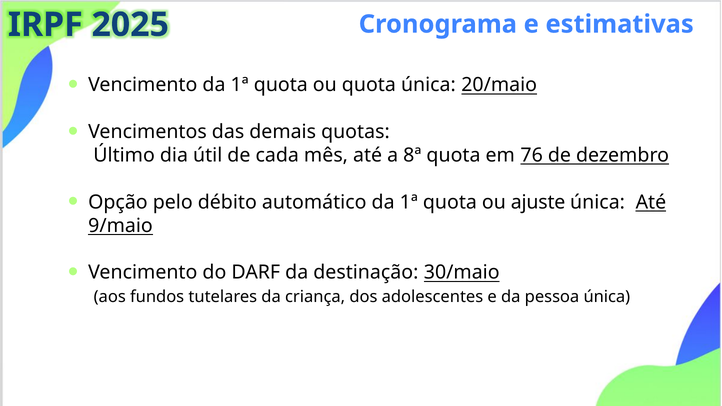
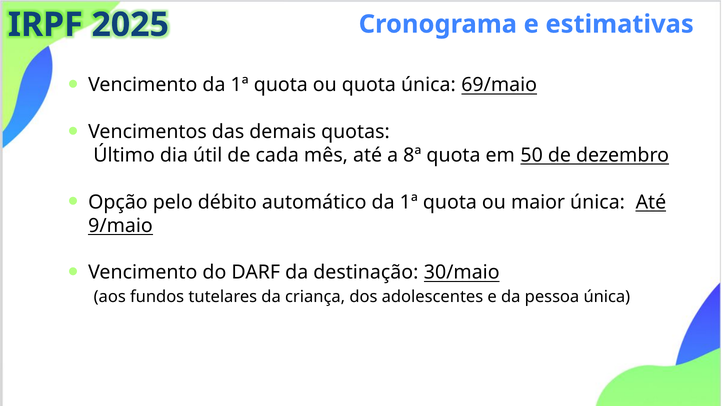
20/maio: 20/maio -> 69/maio (499, 85)
76: 76 -> 50 (532, 155)
ajuste: ajuste -> maior (538, 202)
